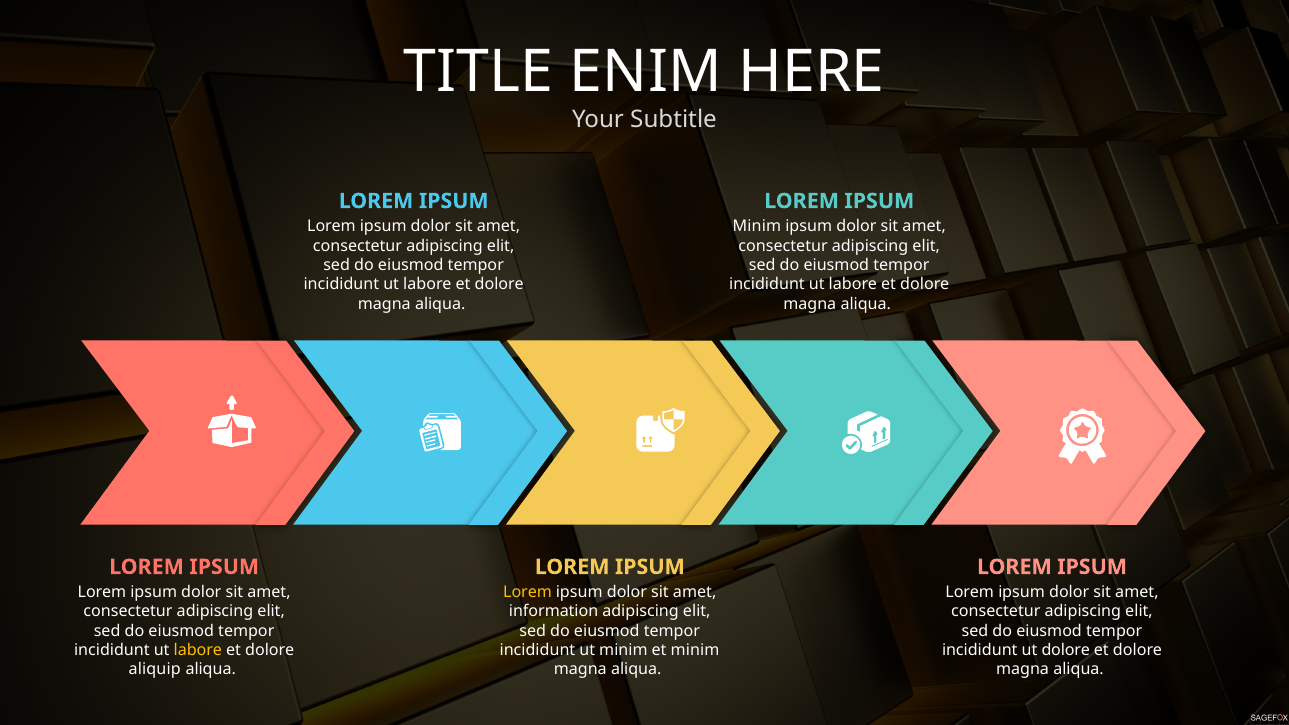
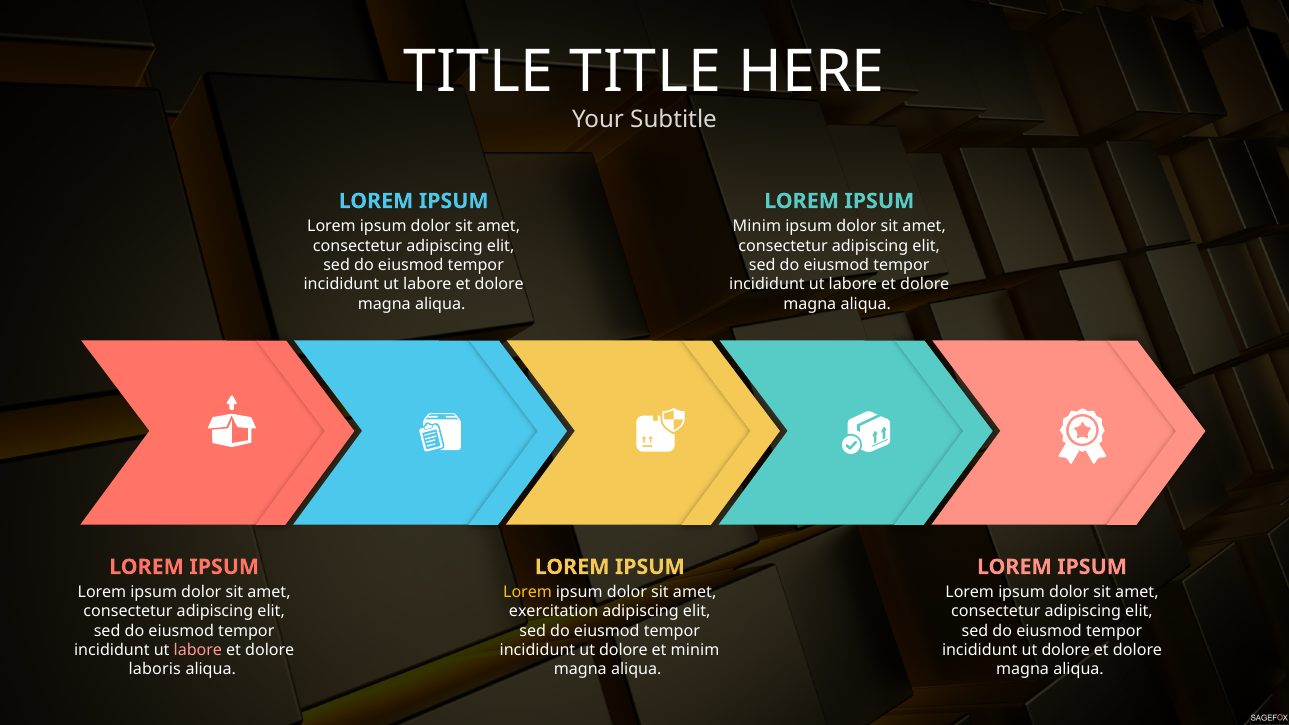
TITLE ENIM: ENIM -> TITLE (646, 72)
information: information -> exercitation (554, 612)
labore colour: yellow -> pink (198, 650)
minim: minim -> dolore (623, 650)
aliquip: aliquip -> laboris (155, 670)
